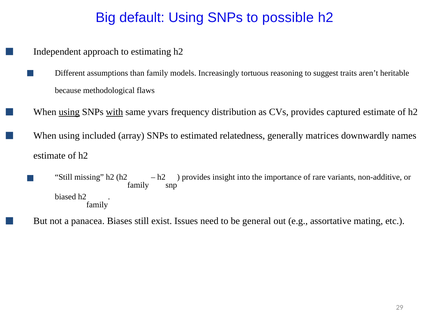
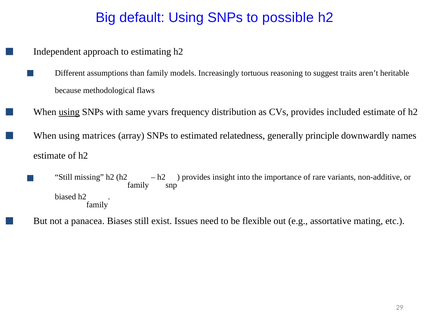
with underline: present -> none (114, 112)
captured: captured -> included (344, 112)
included: included -> matrices (99, 135)
matrices: matrices -> principle (322, 135)
general: general -> flexible (257, 221)
